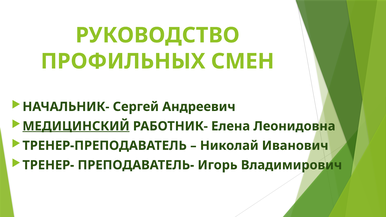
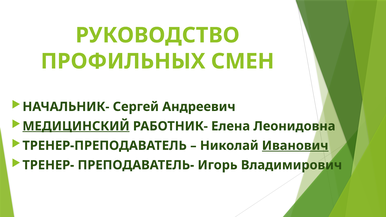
Иванович underline: none -> present (295, 146)
